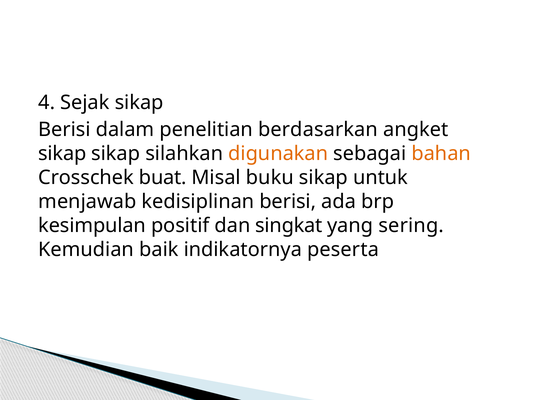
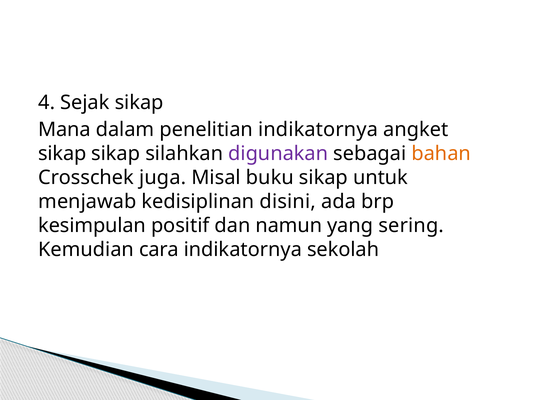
Berisi: Berisi -> Mana (65, 129)
penelitian berdasarkan: berdasarkan -> indikatornya (318, 129)
digunakan colour: orange -> purple (278, 153)
buat: buat -> juga (163, 177)
kedisiplinan berisi: berisi -> disini (288, 201)
singkat: singkat -> namun (289, 225)
baik: baik -> cara (159, 249)
peserta: peserta -> sekolah (343, 249)
